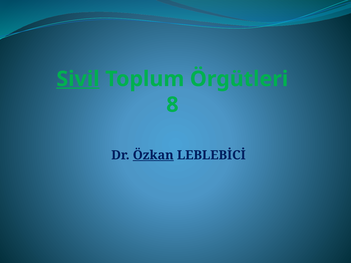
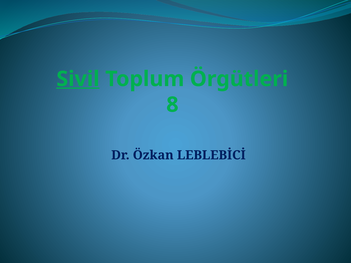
Özkan underline: present -> none (153, 155)
